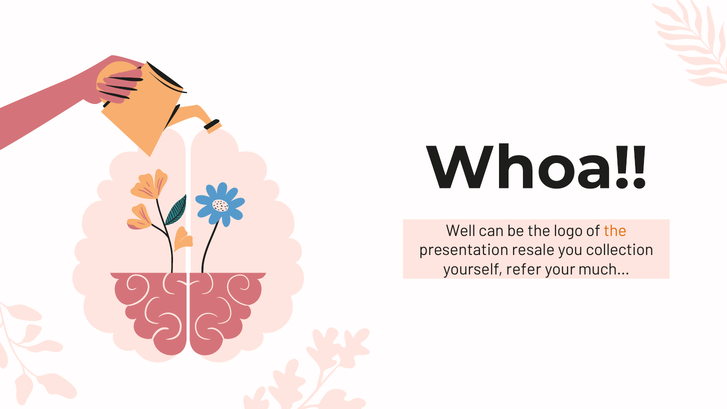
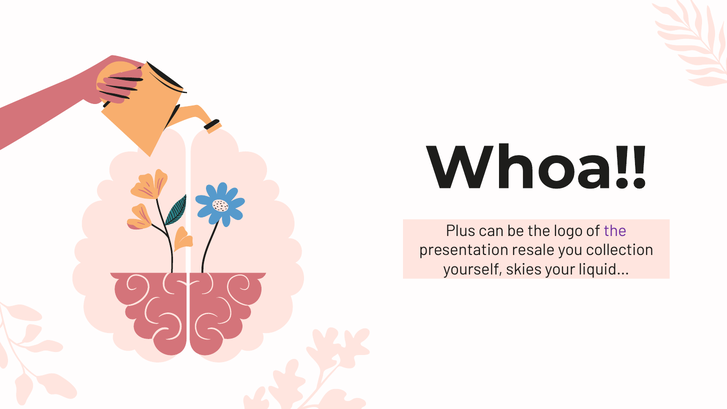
Well: Well -> Plus (461, 231)
the colour: orange -> purple (615, 231)
refer: refer -> skies (524, 269)
much…: much… -> liquid… (604, 269)
